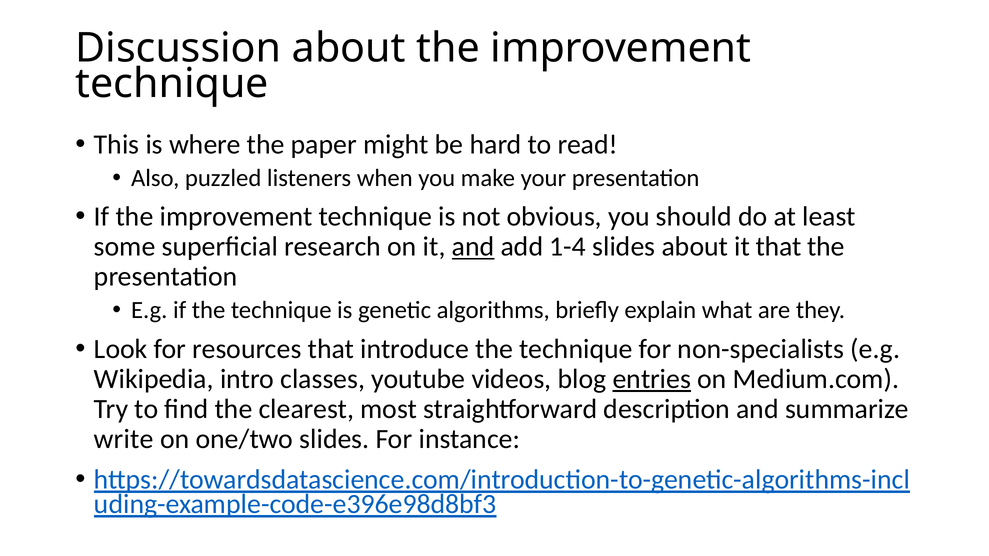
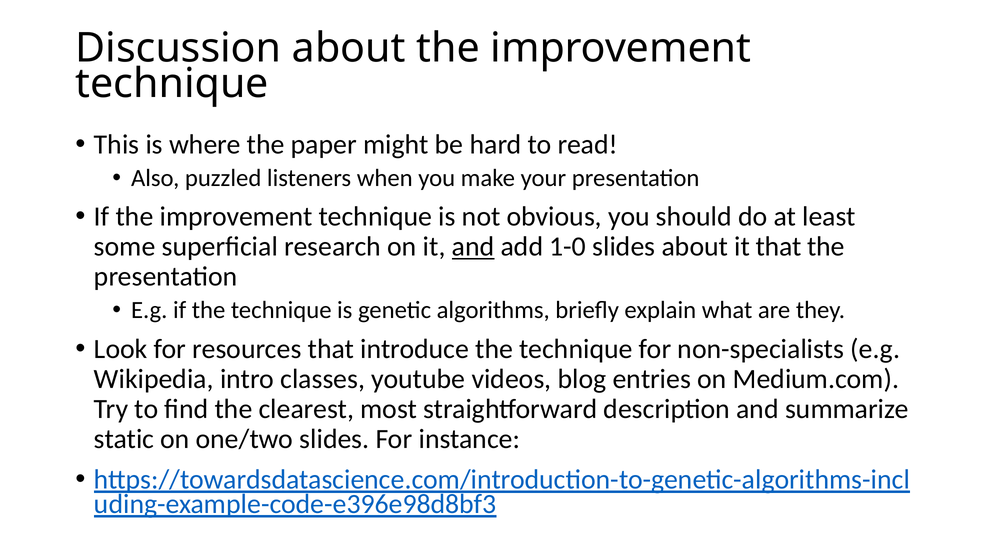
1-4: 1-4 -> 1-0 (568, 247)
entries underline: present -> none (652, 379)
write: write -> static (124, 439)
